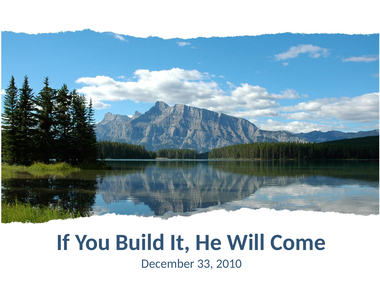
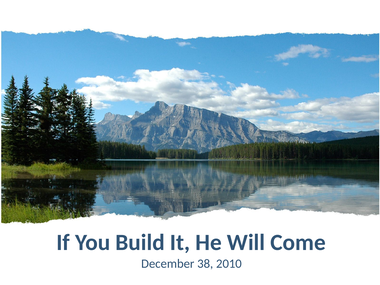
33: 33 -> 38 (205, 264)
